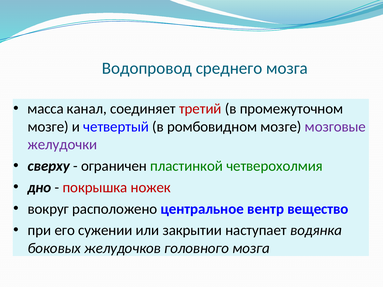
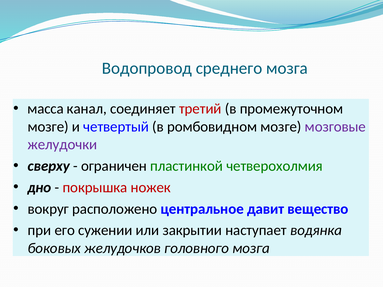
вентр: вентр -> давит (266, 209)
